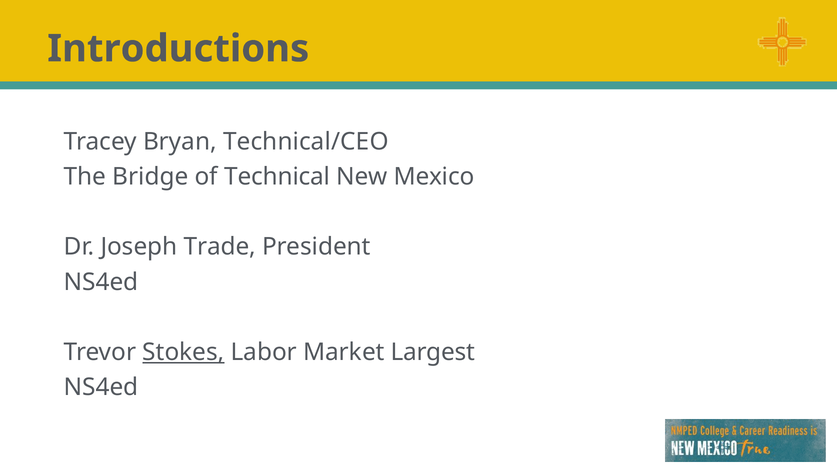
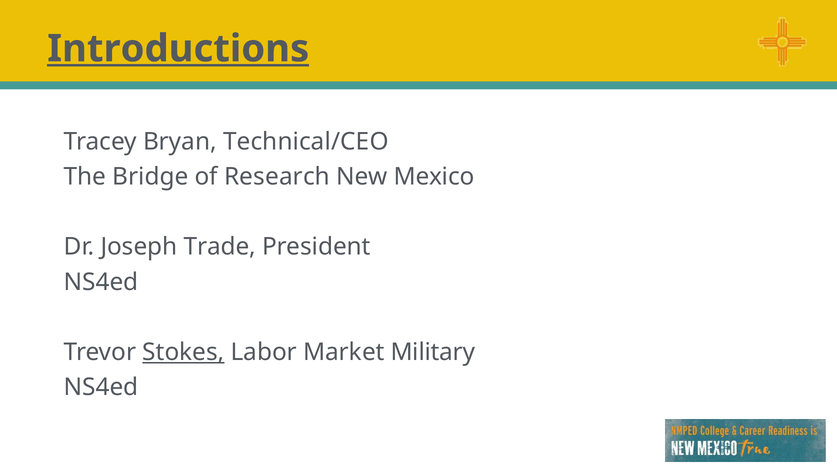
Introductions underline: none -> present (178, 49)
Technical: Technical -> Research (277, 177)
Largest: Largest -> Military (433, 352)
